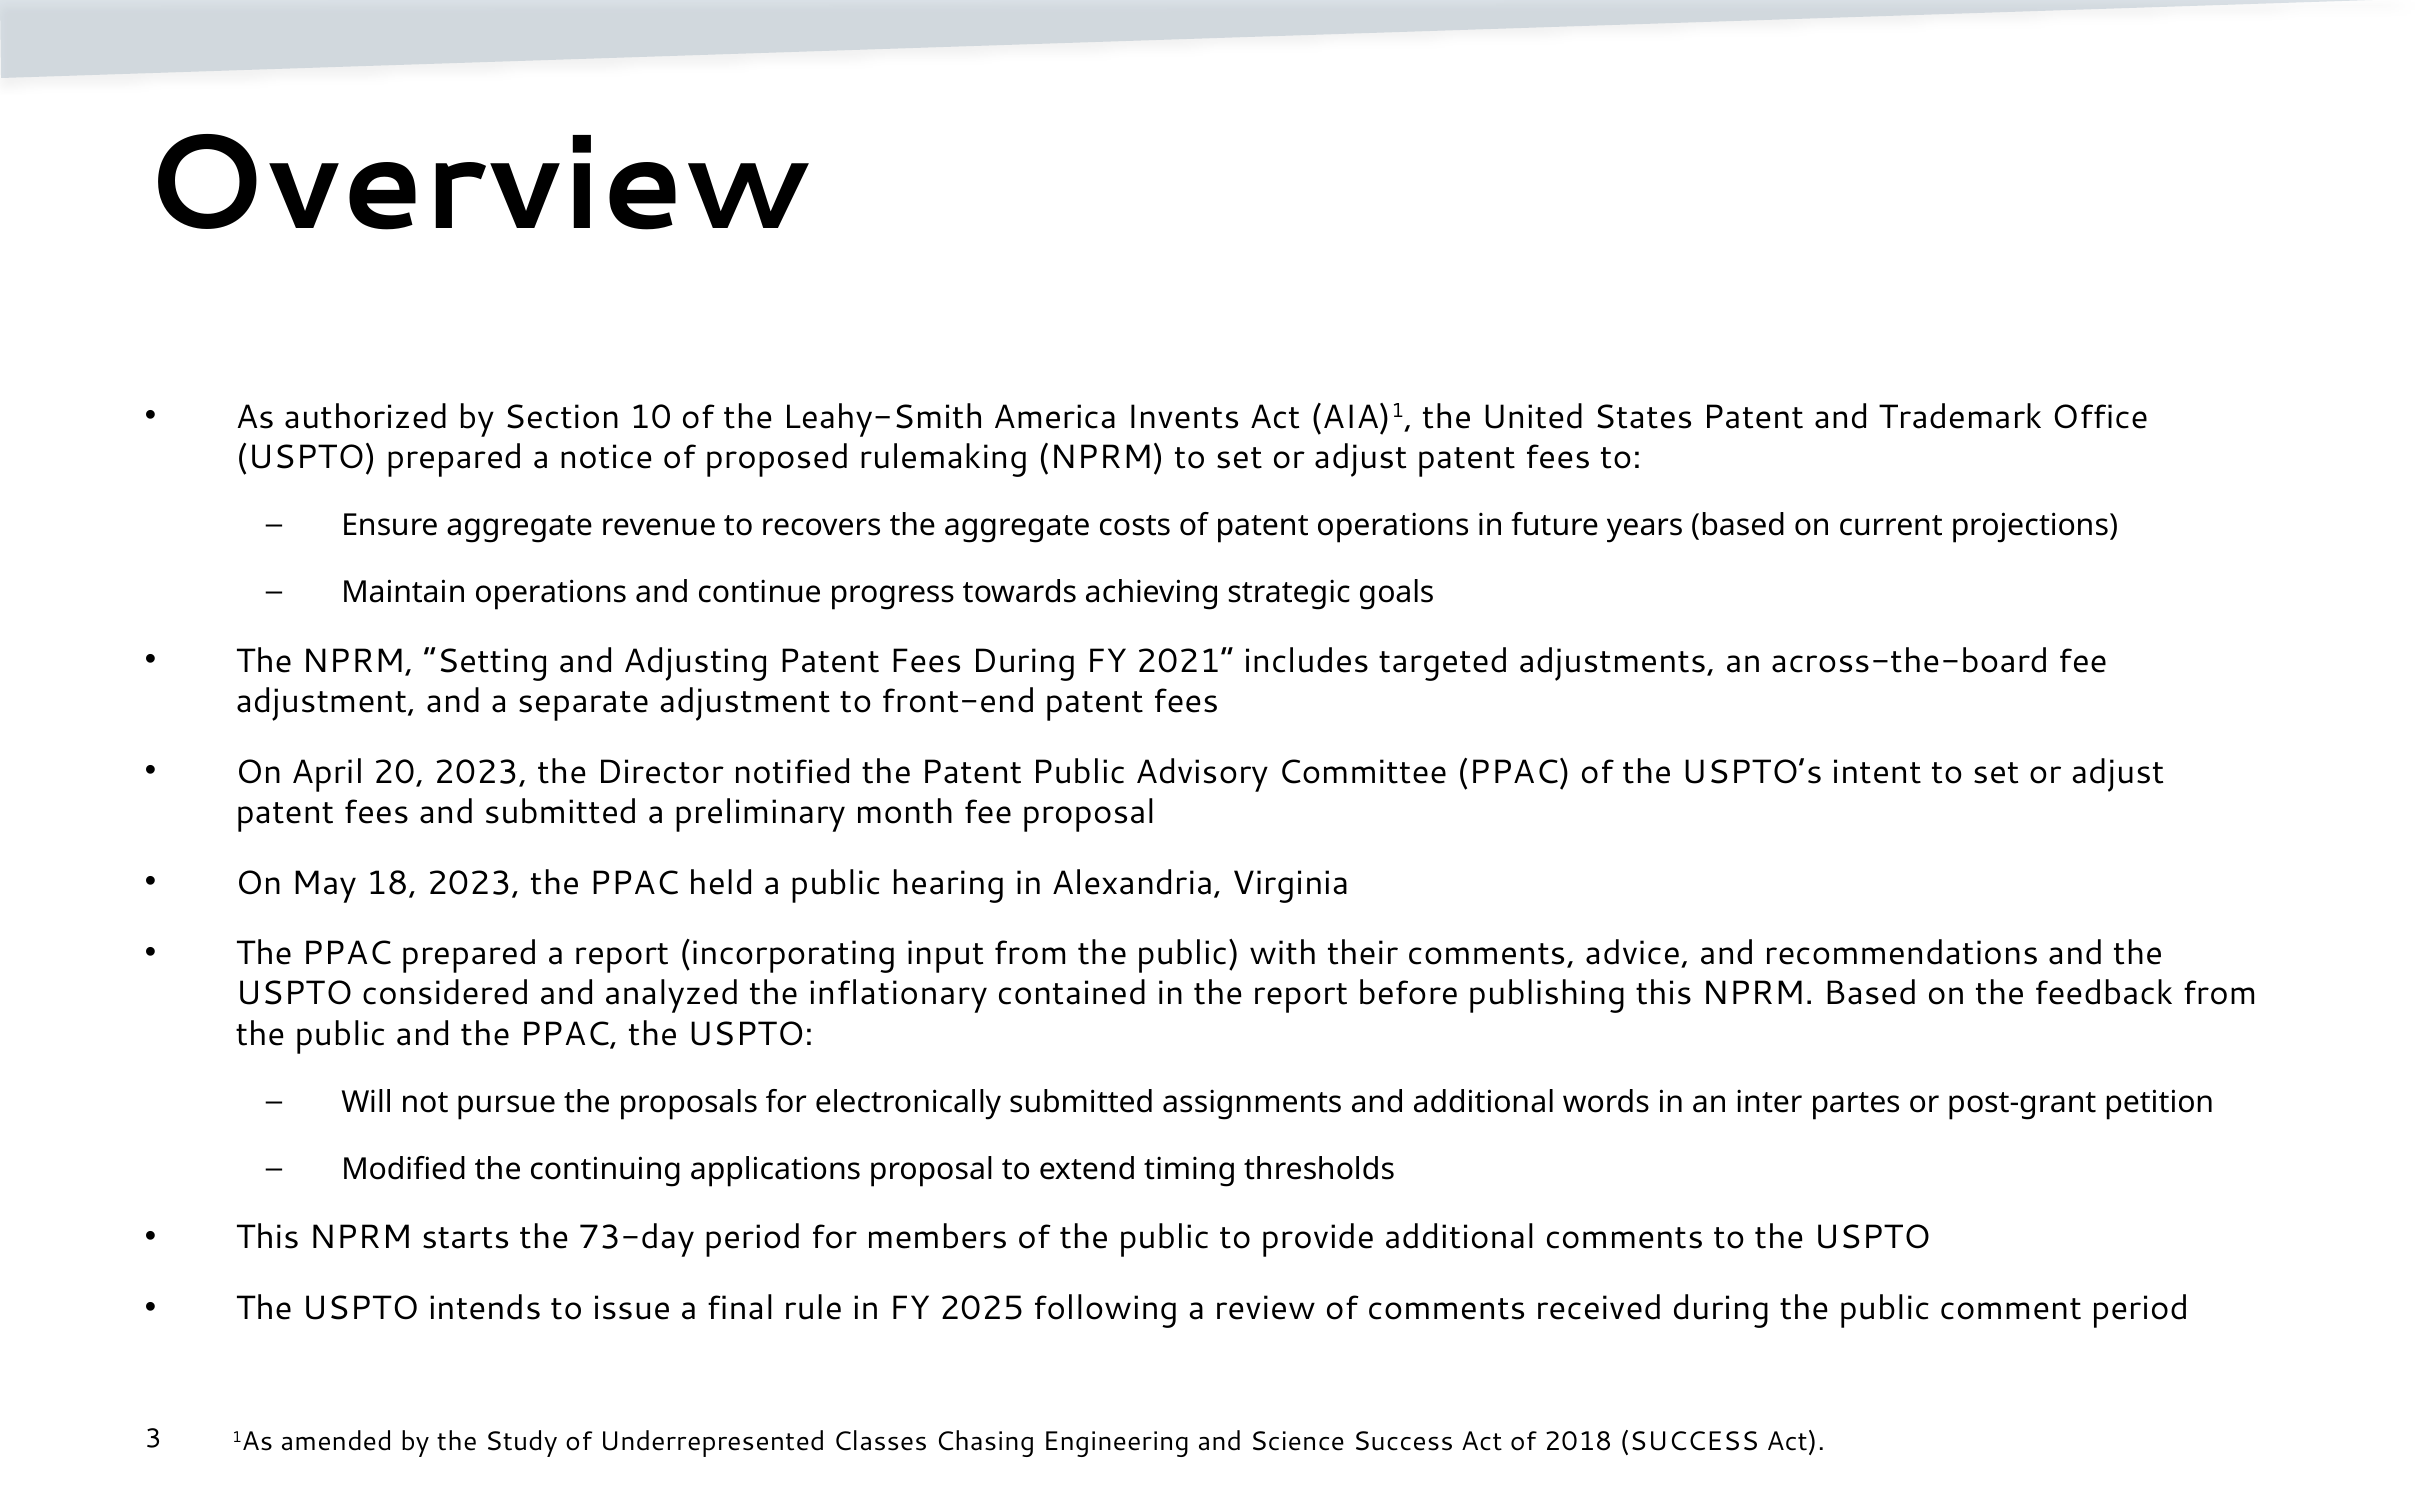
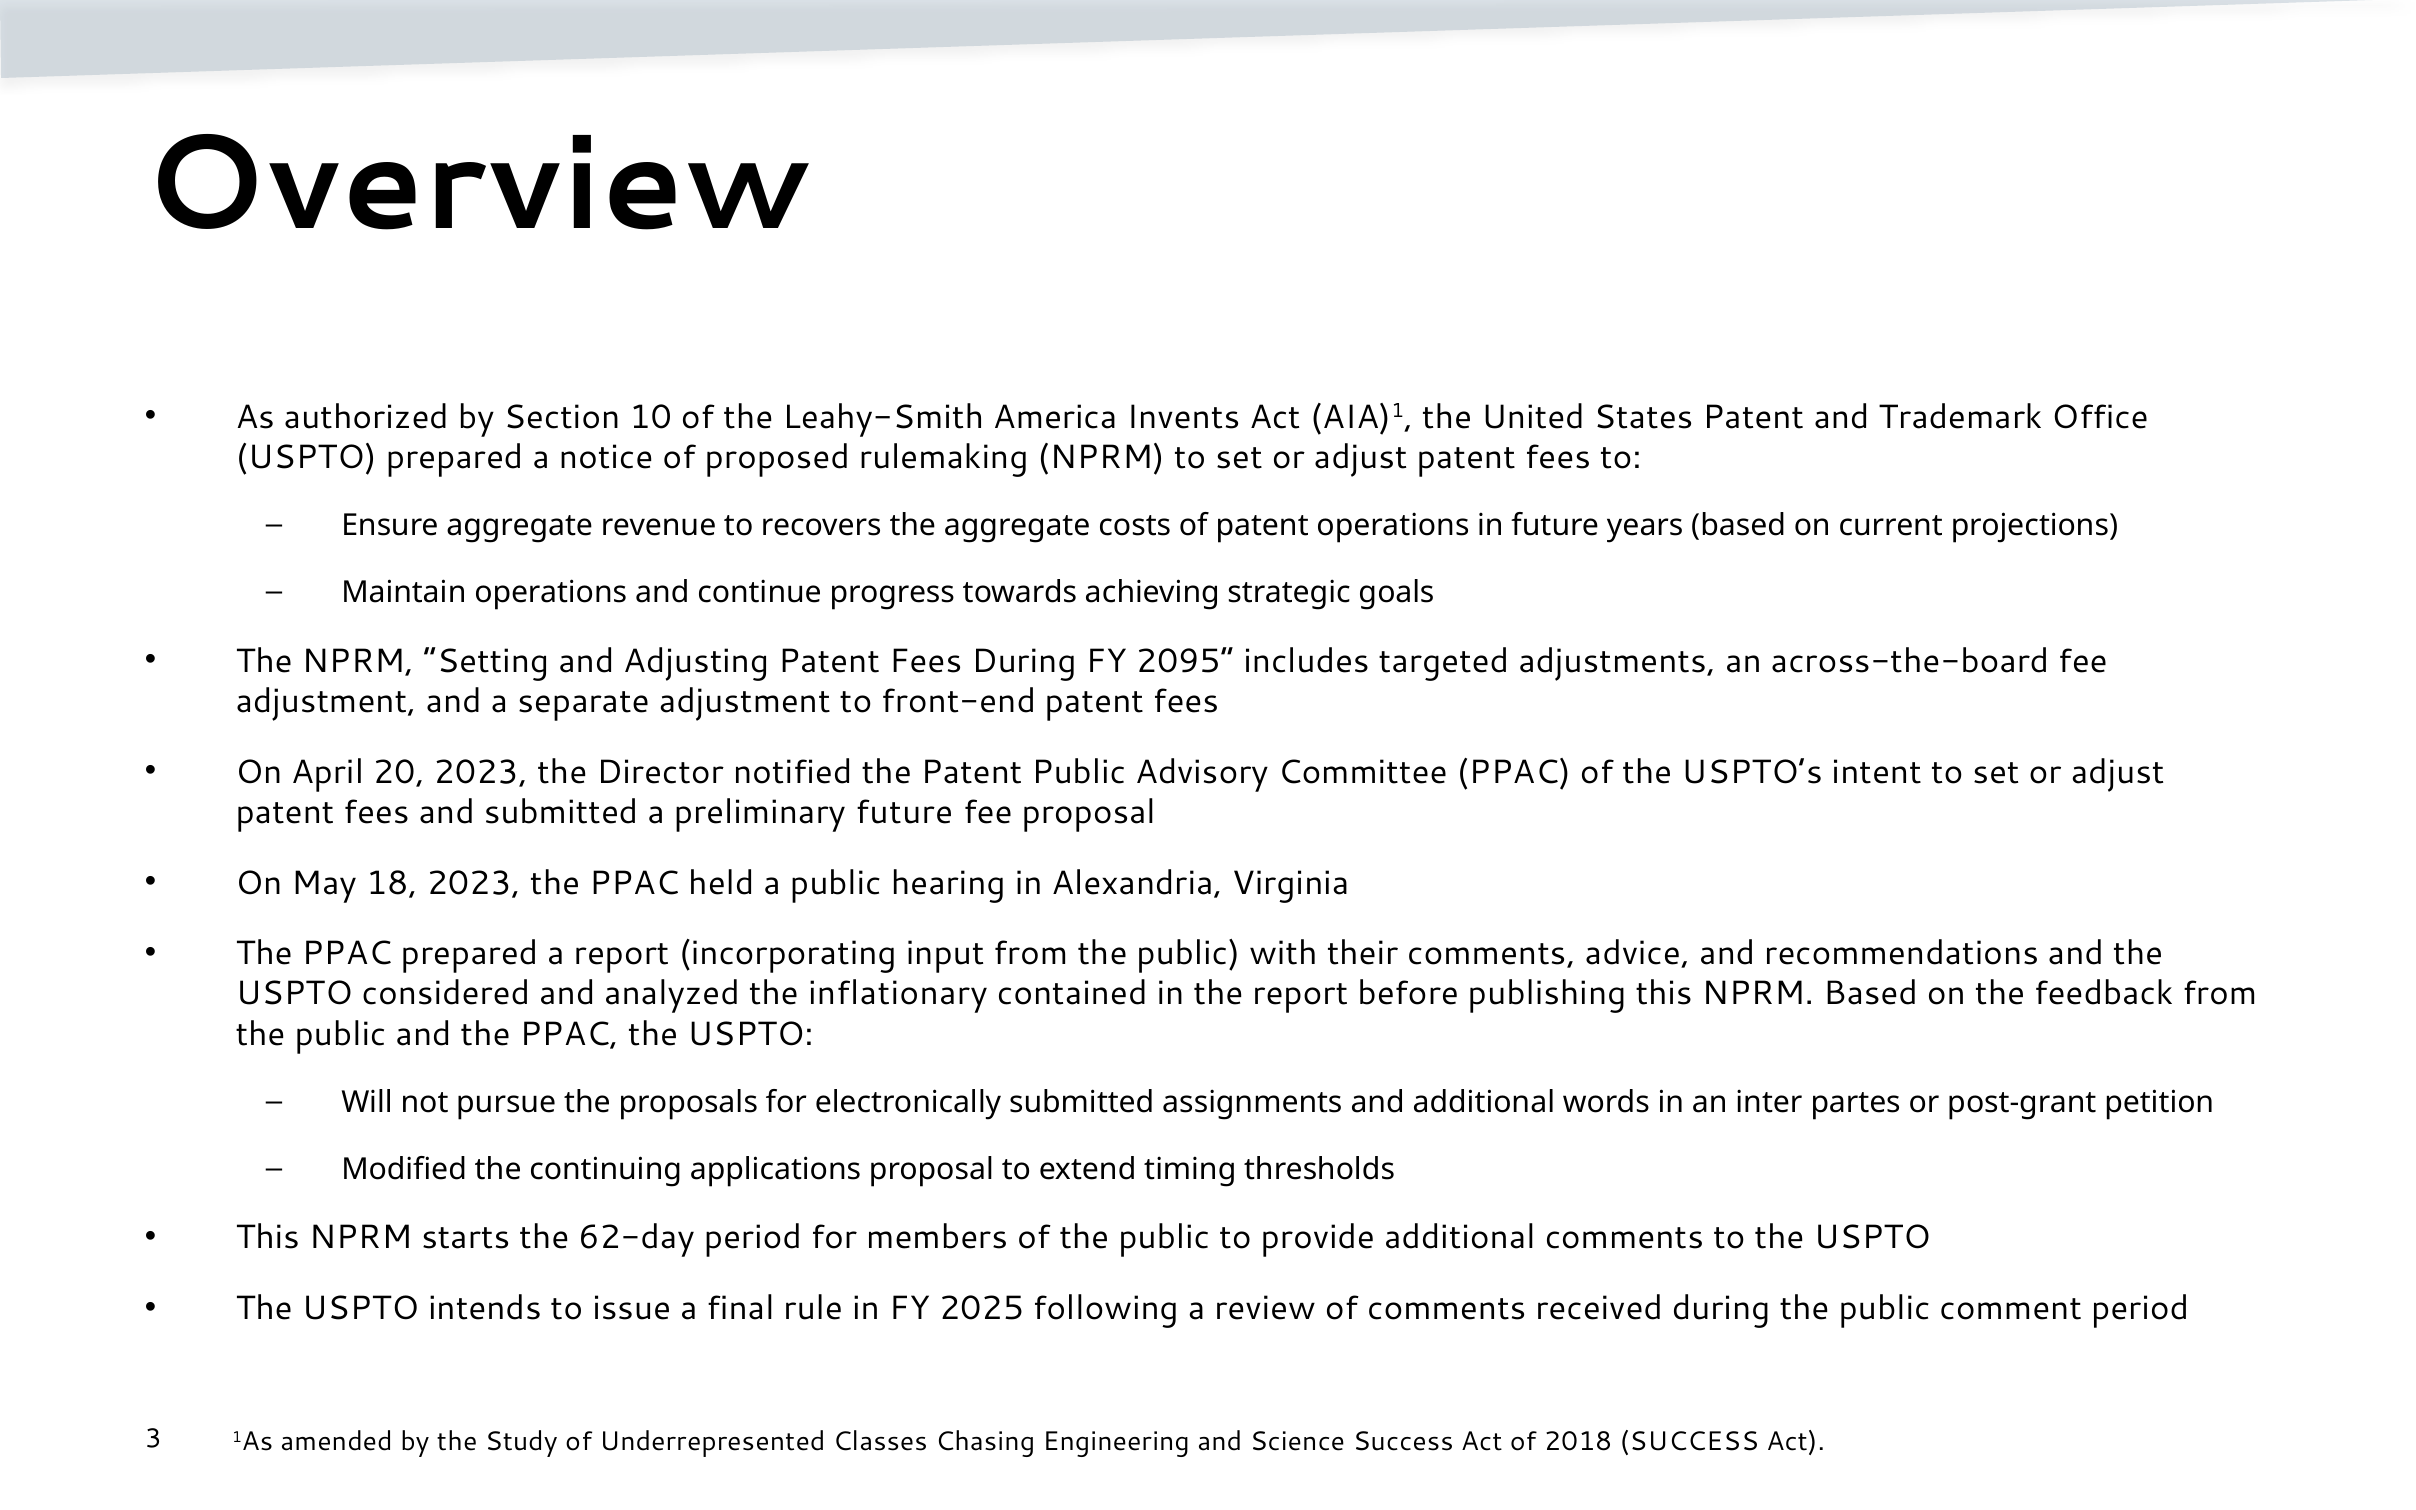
2021: 2021 -> 2095 (1185, 661)
preliminary month: month -> future (904, 812)
73-day: 73-day -> 62-day (636, 1238)
